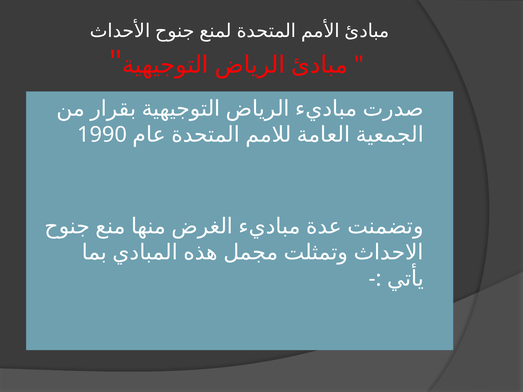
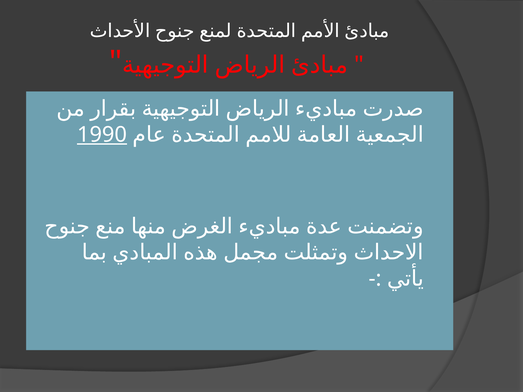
1990 underline: none -> present (102, 135)
